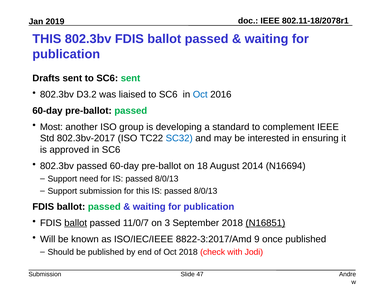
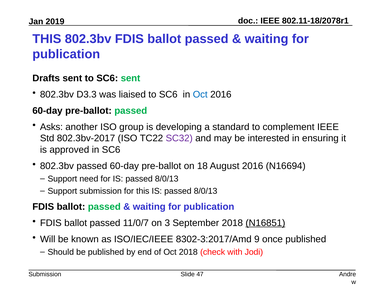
D3.2: D3.2 -> D3.3 (87, 94)
Most: Most -> Asks (51, 127)
SC32 colour: blue -> purple (179, 138)
August 2014: 2014 -> 2016 (253, 166)
ballot underline: present -> none (76, 223)
8822-3:2017/Amd: 8822-3:2017/Amd -> 8302-3:2017/Amd (214, 239)
